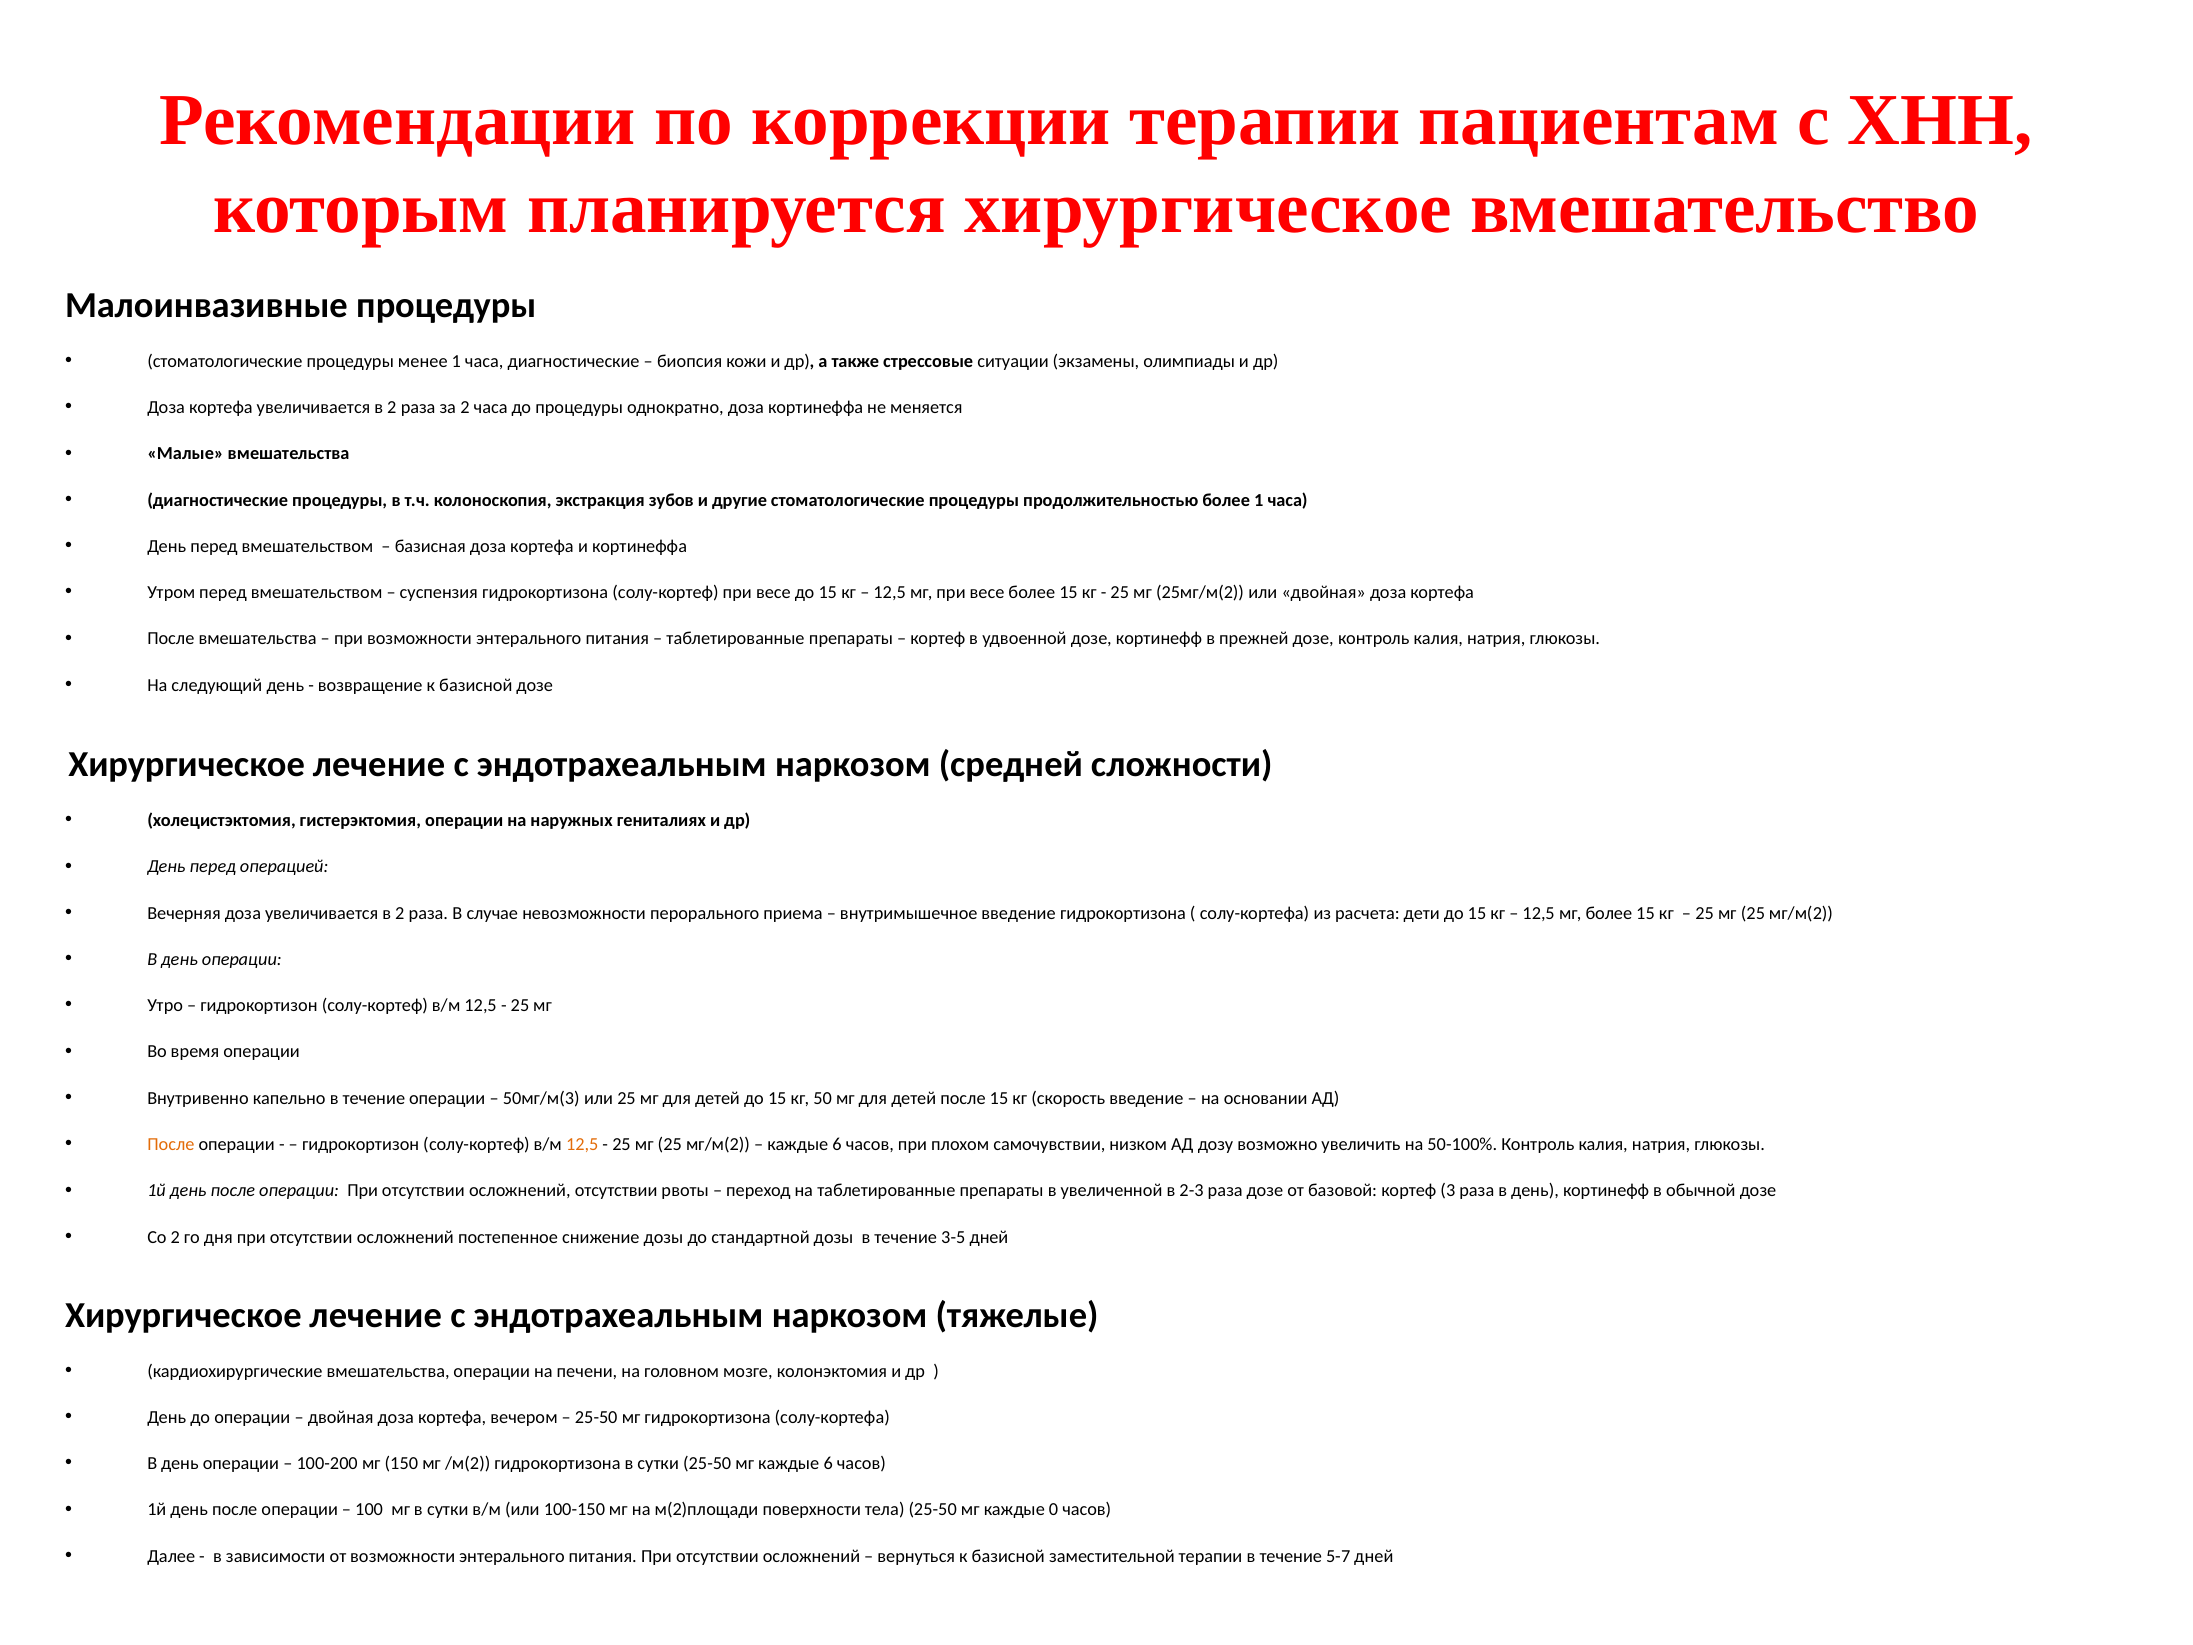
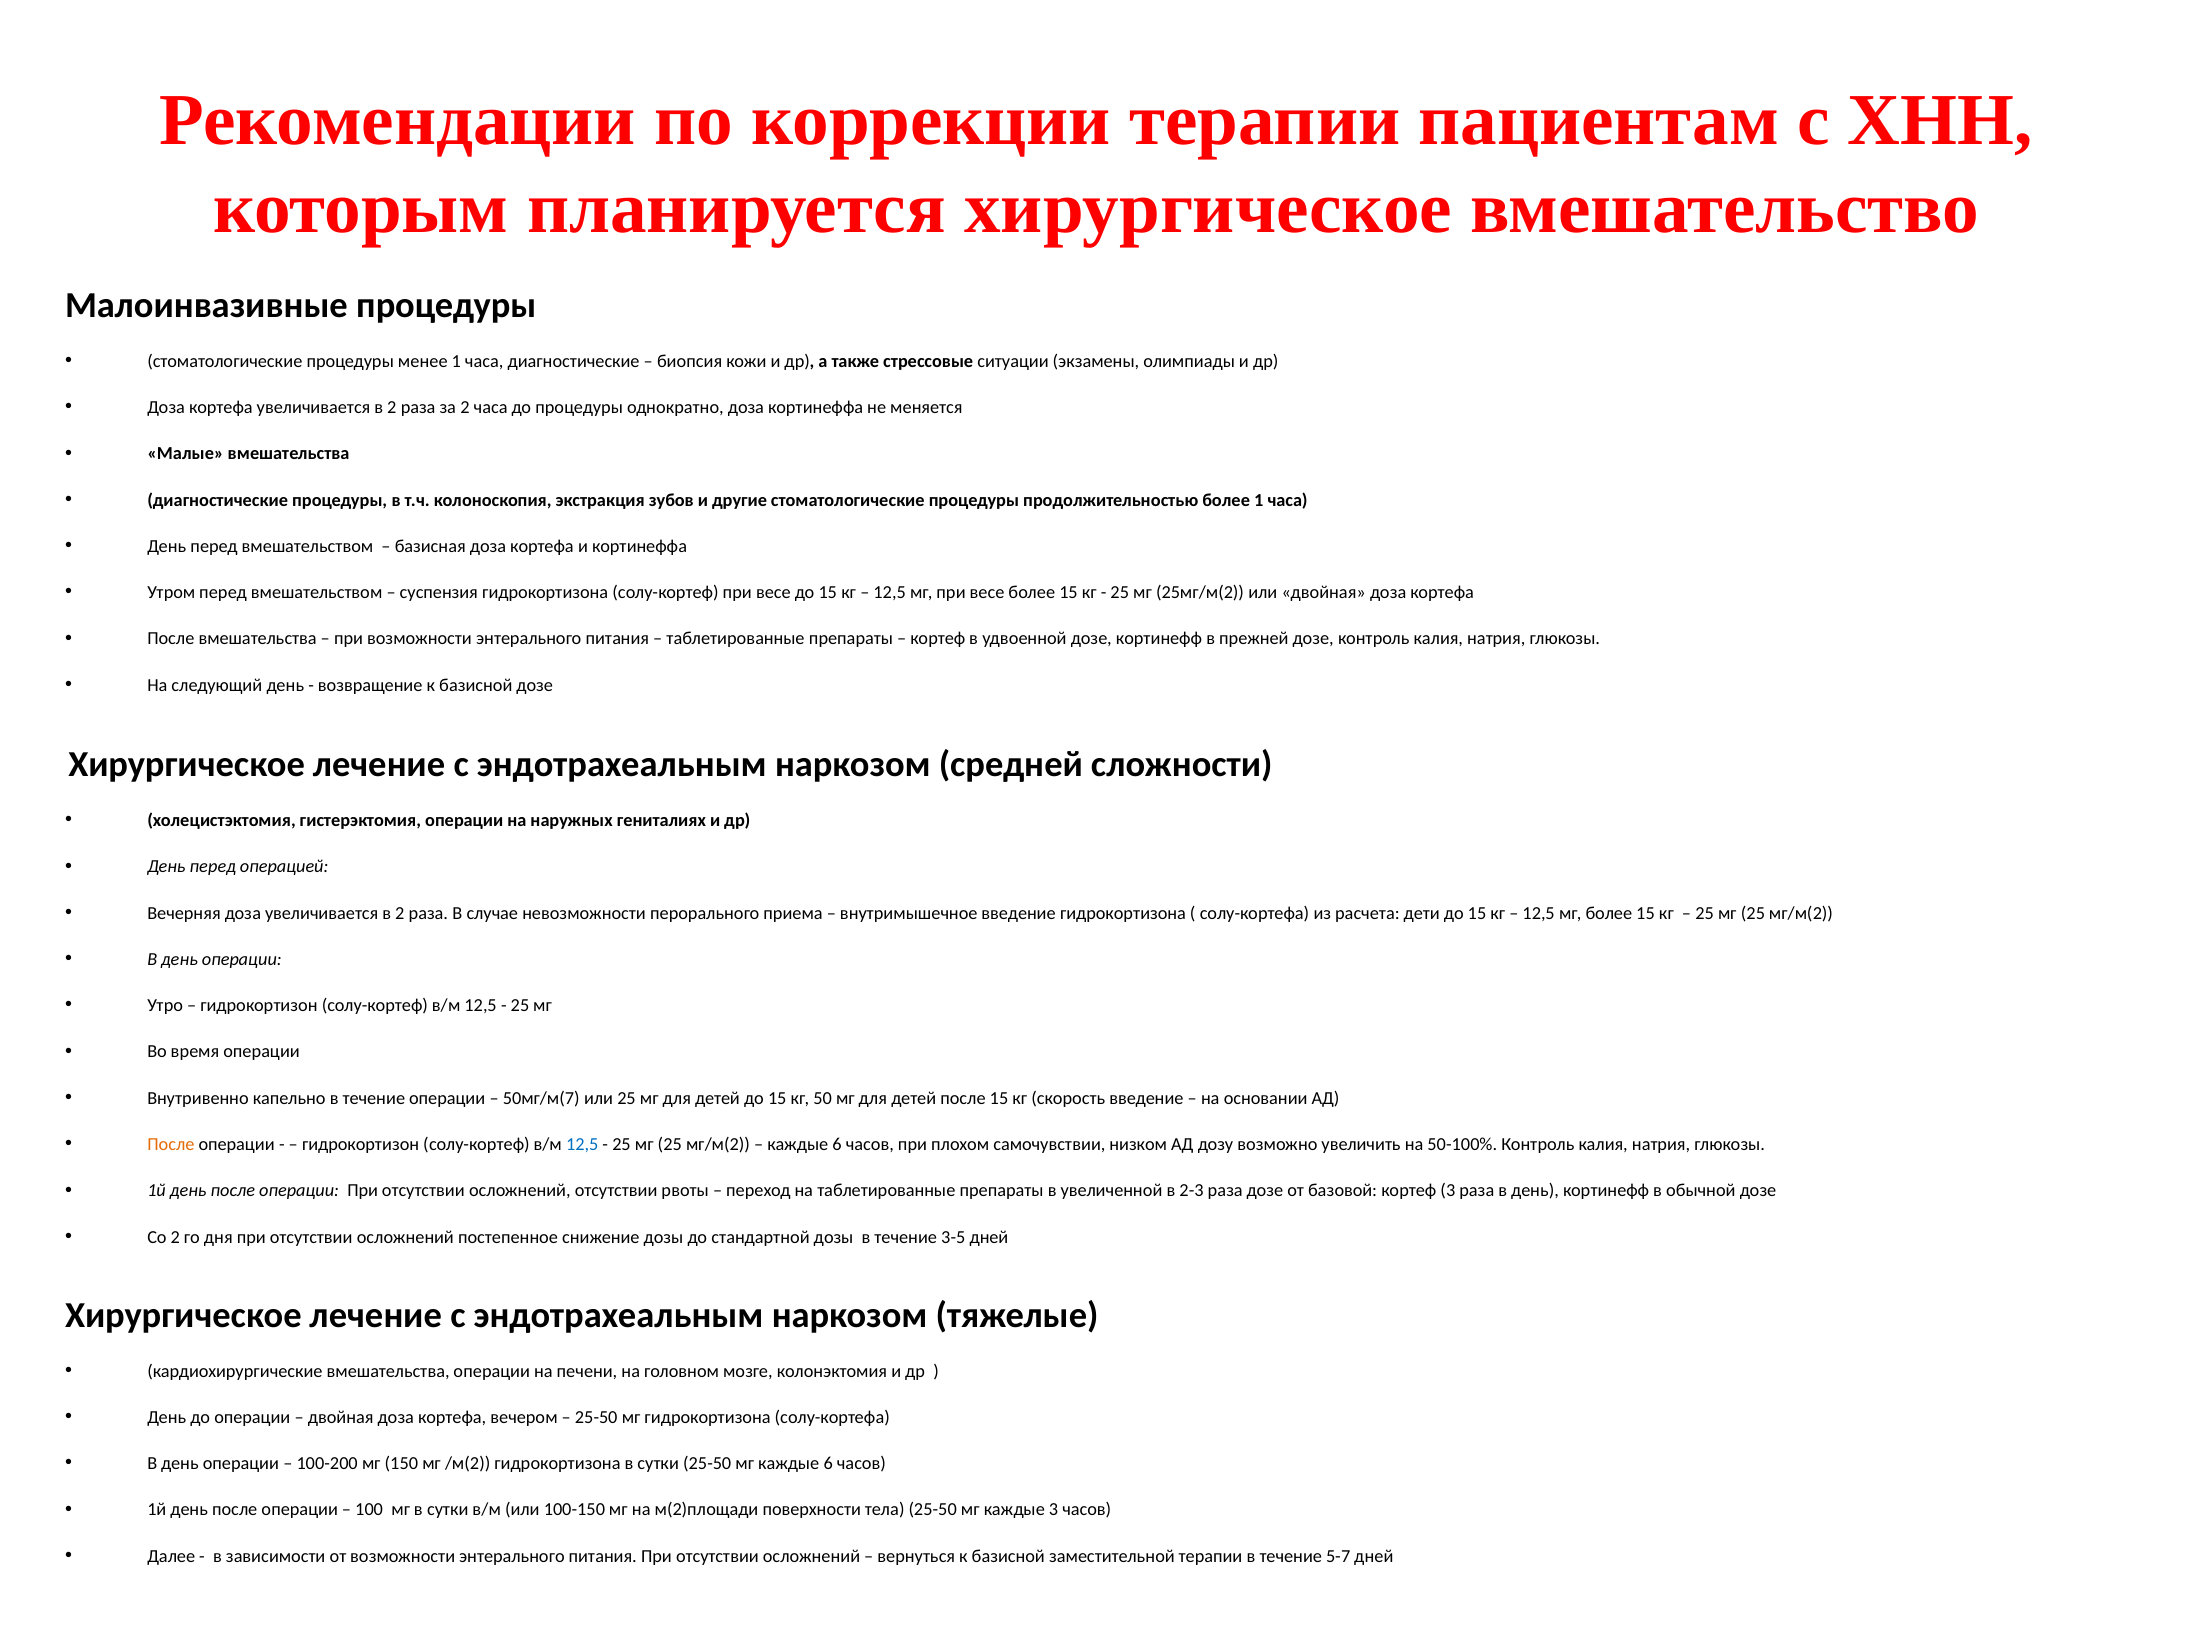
50мг/м(3: 50мг/м(3 -> 50мг/м(7 (541, 1098)
12,5 colour: orange -> blue (582, 1144)
каждые 0: 0 -> 3 (1054, 1510)
